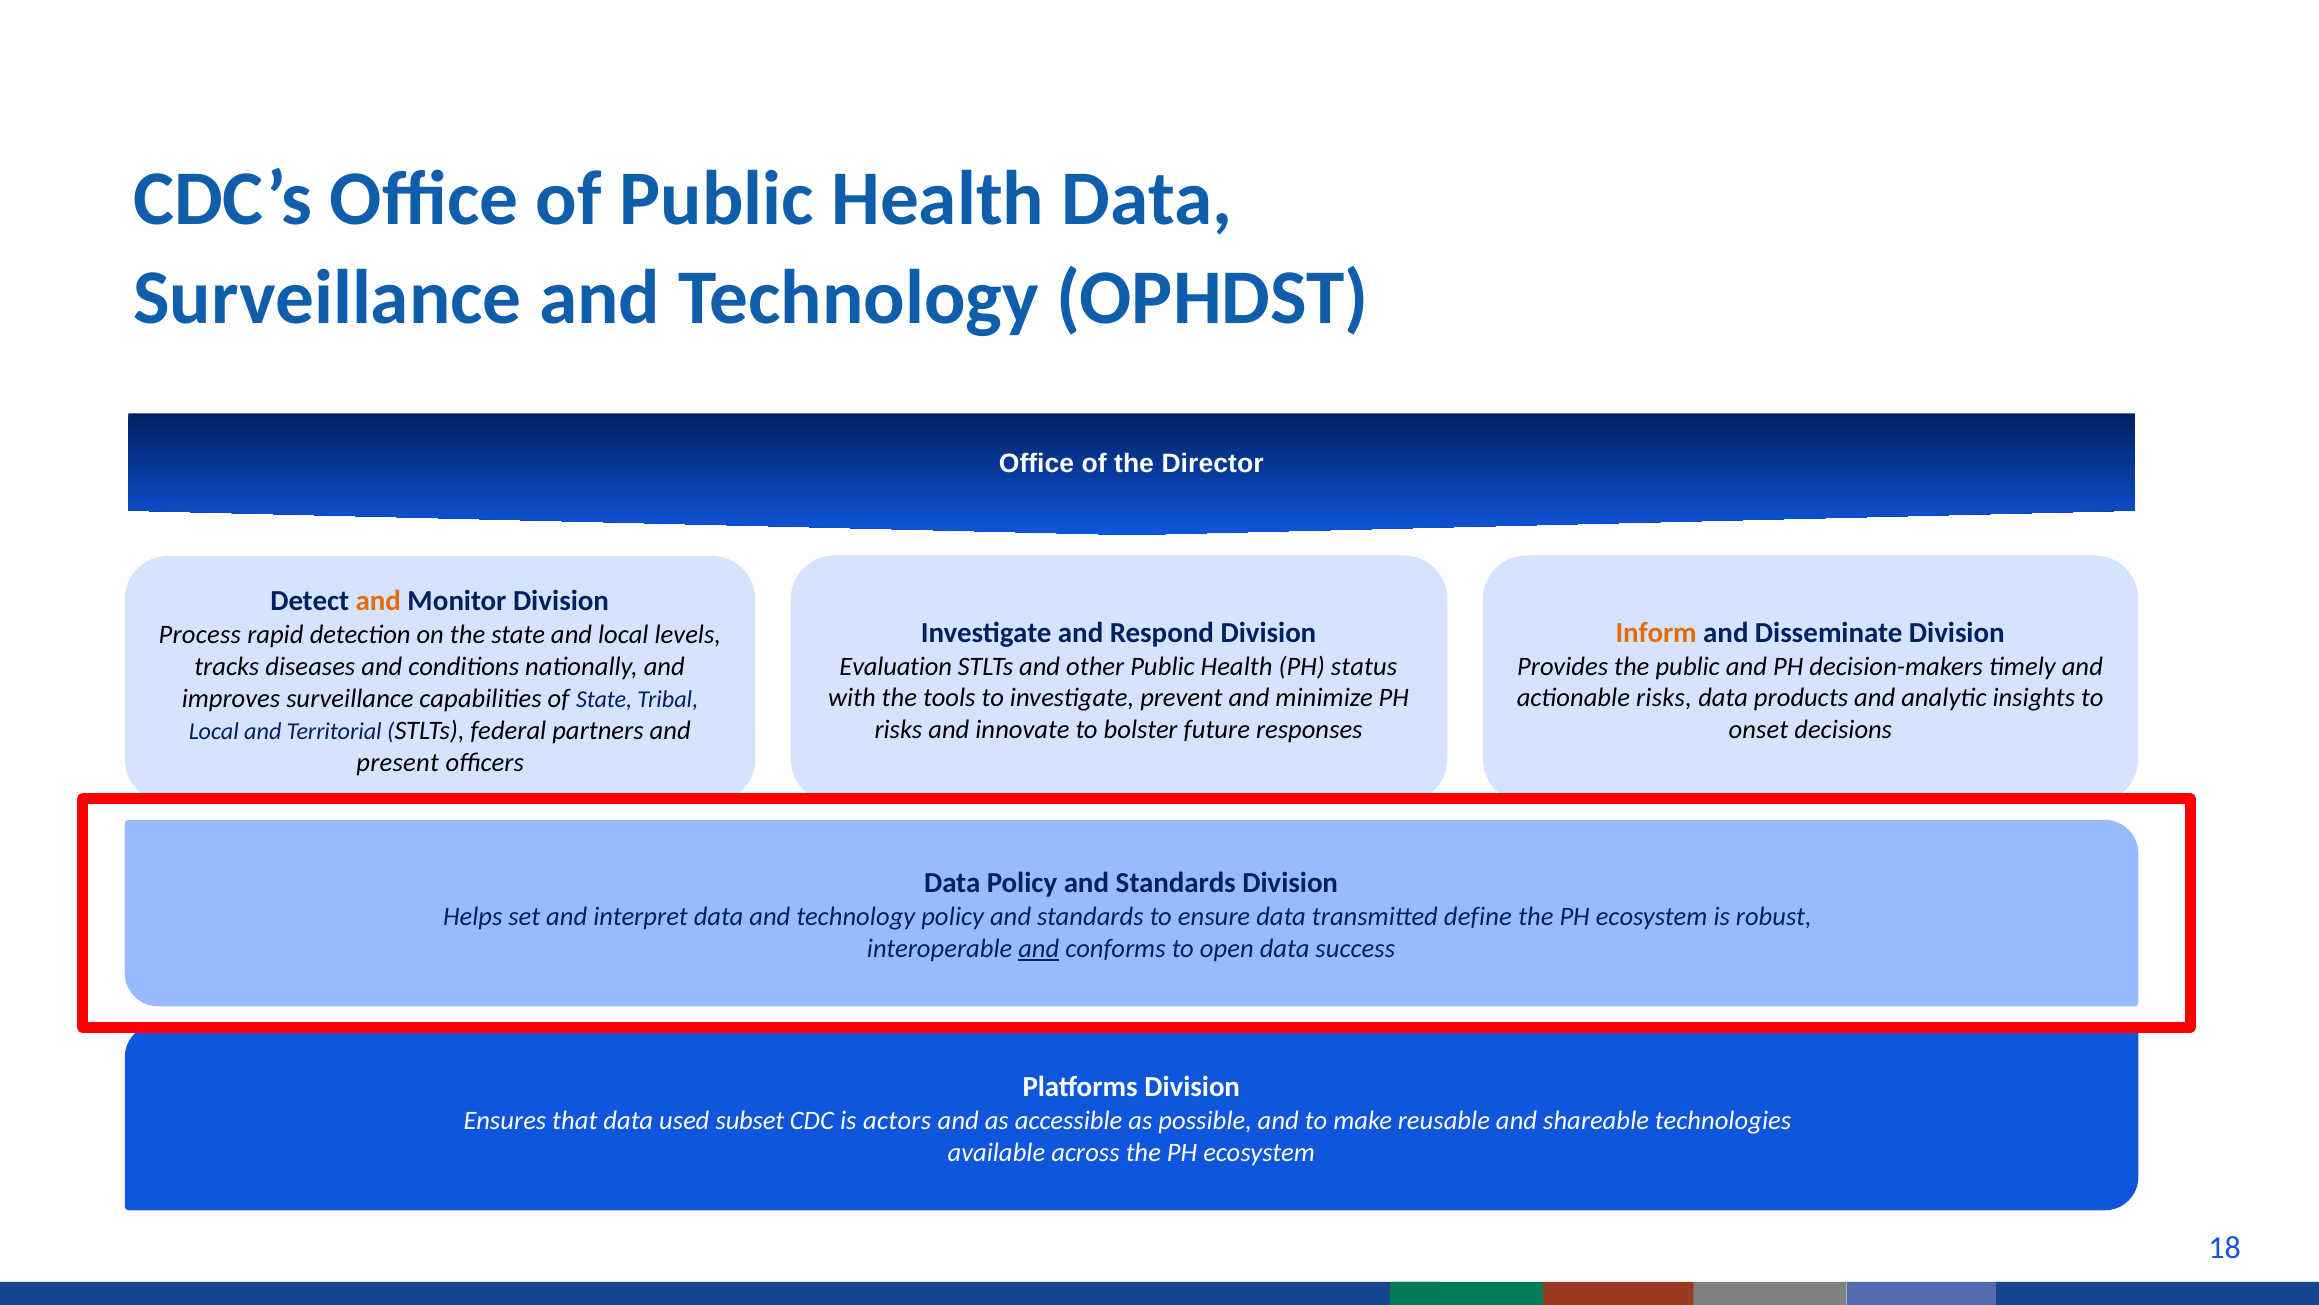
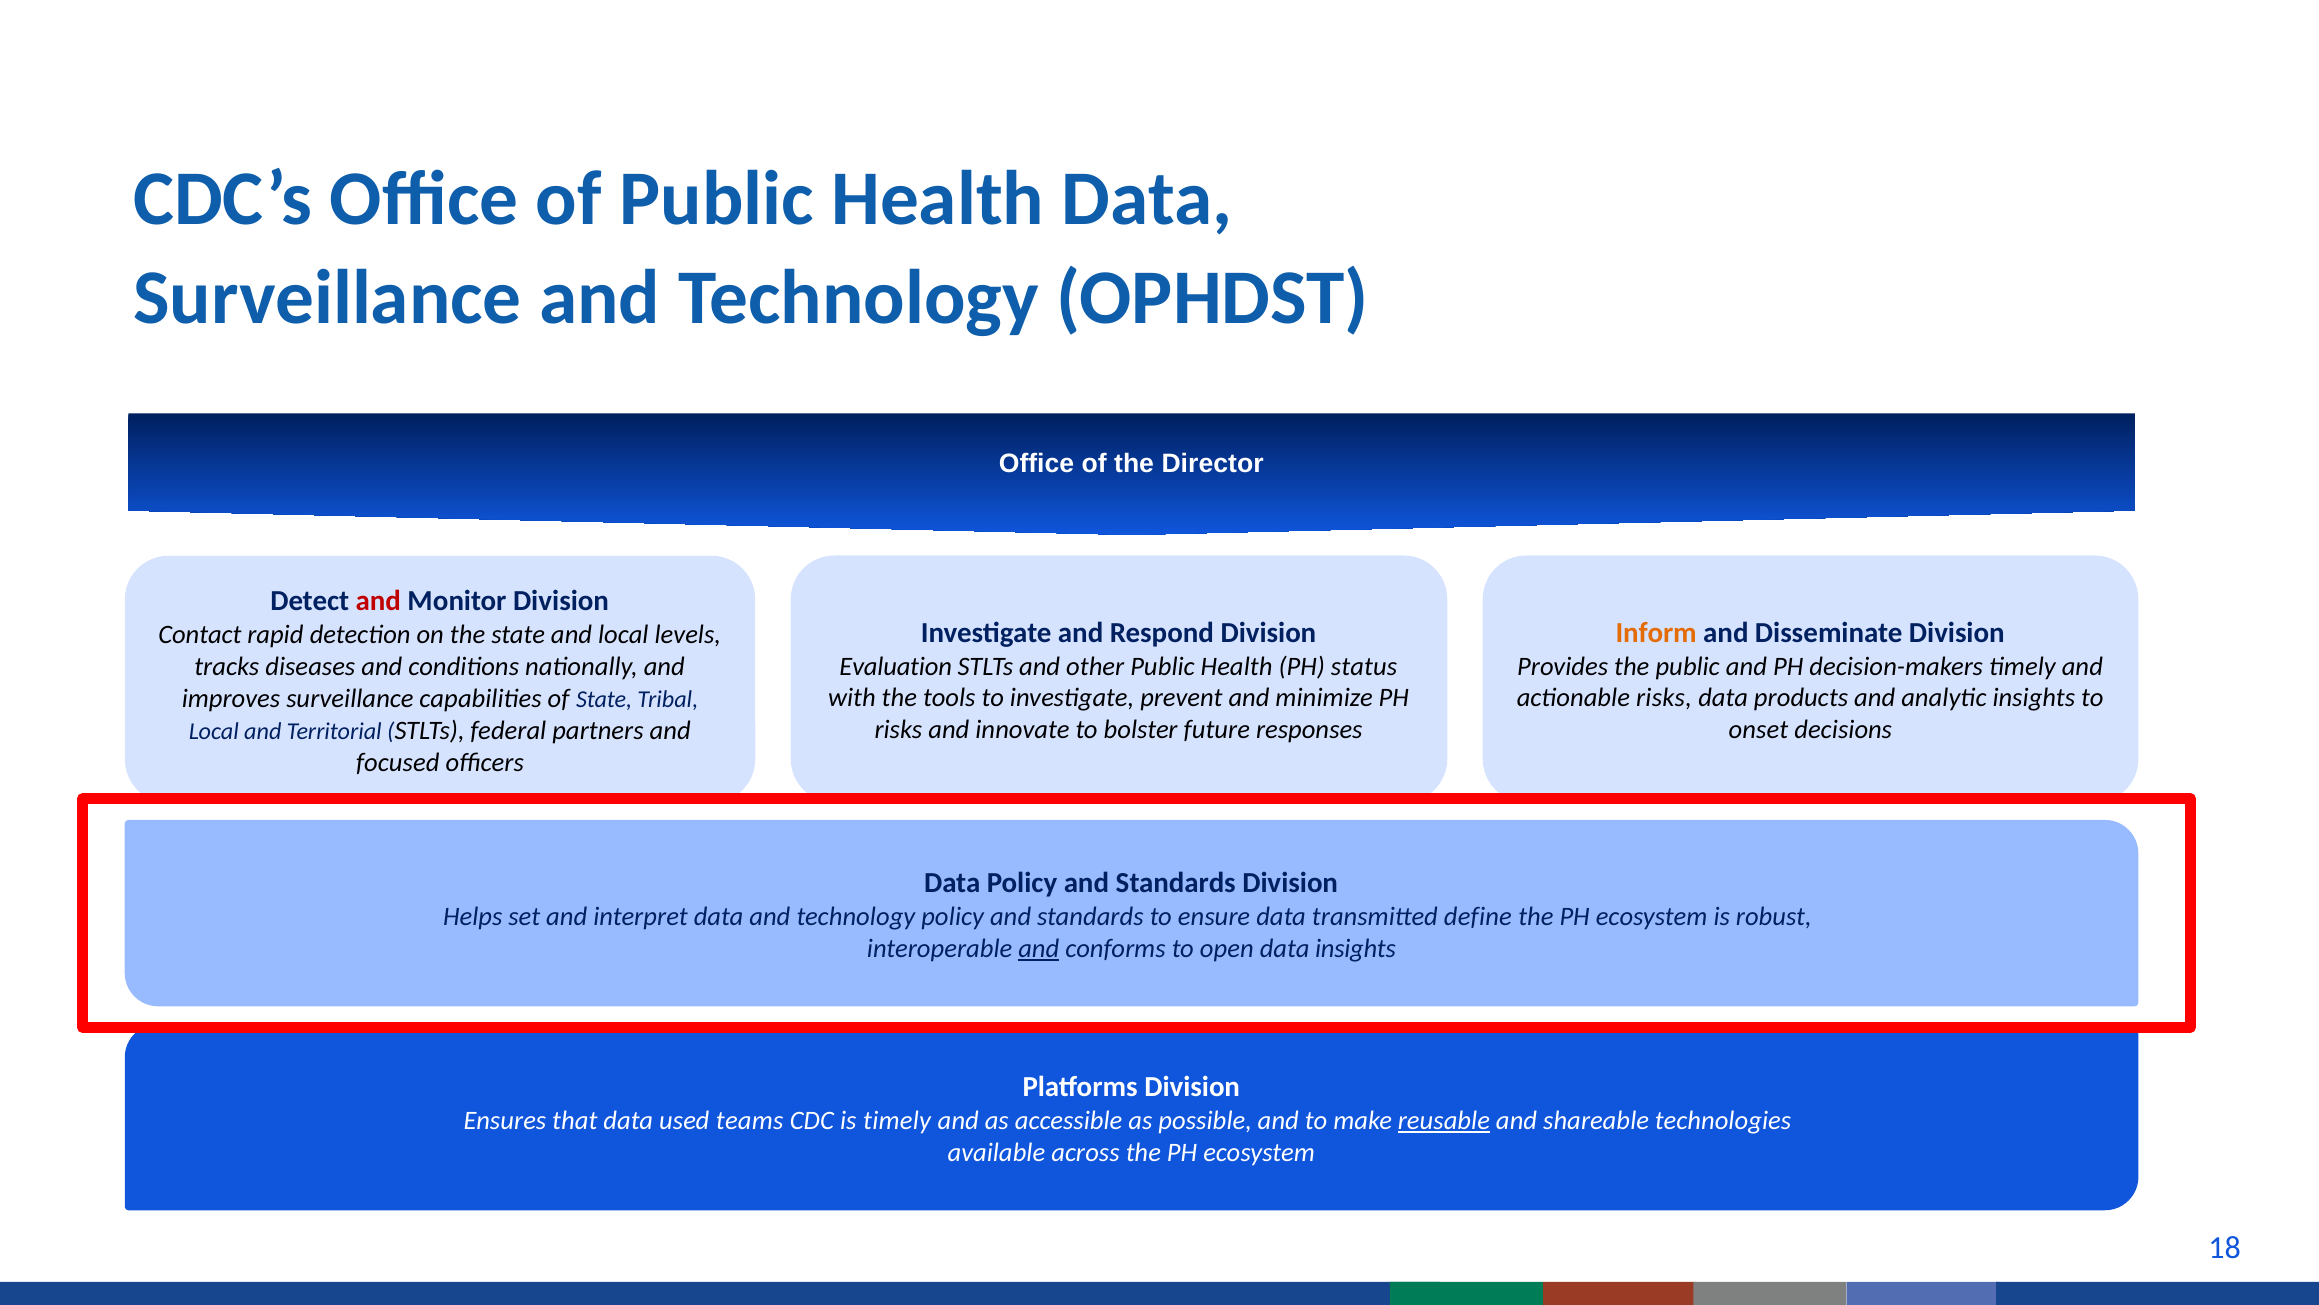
and colour: orange -> red (378, 601)
Process: Process -> Contact (200, 634)
present: present -> focused (398, 762)
data success: success -> insights (1355, 948)
subset: subset -> teams (750, 1120)
is actors: actors -> timely (897, 1120)
reusable underline: none -> present (1444, 1120)
